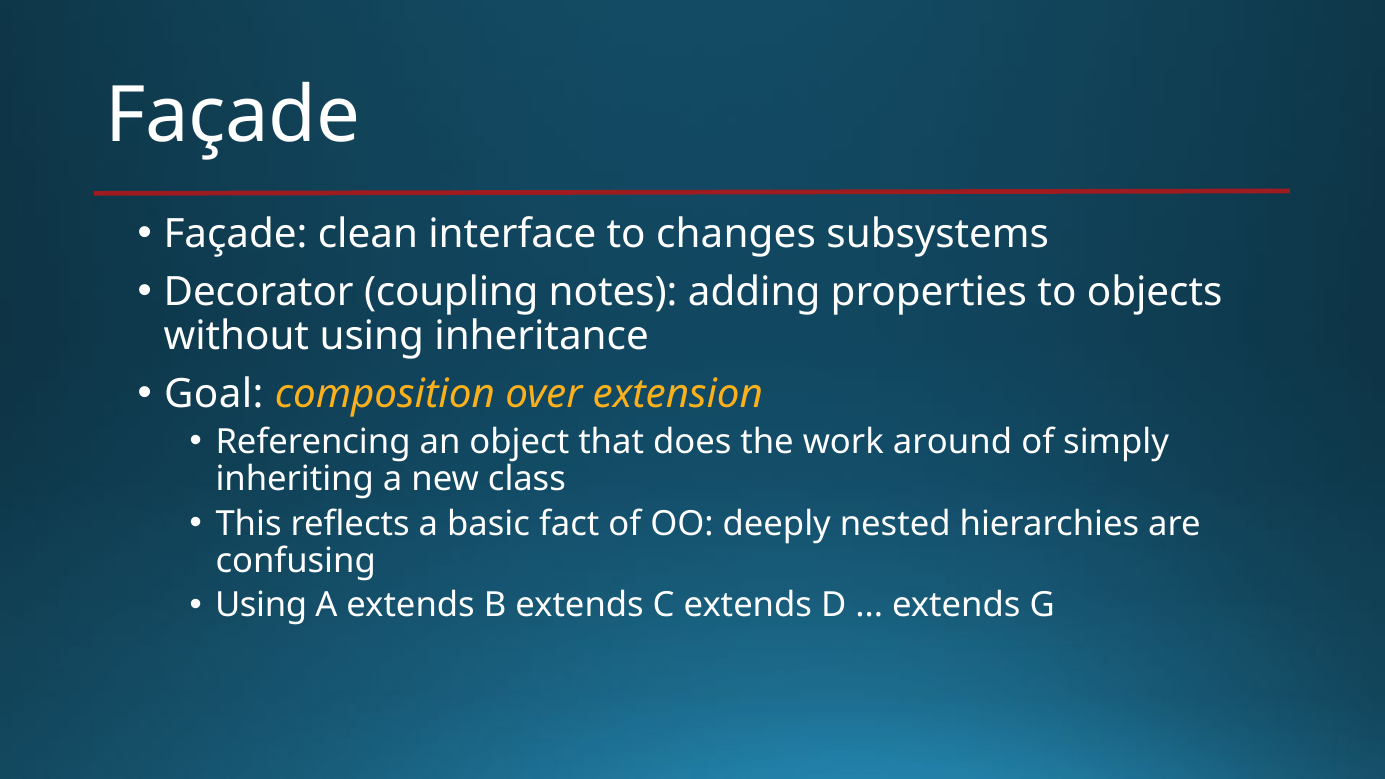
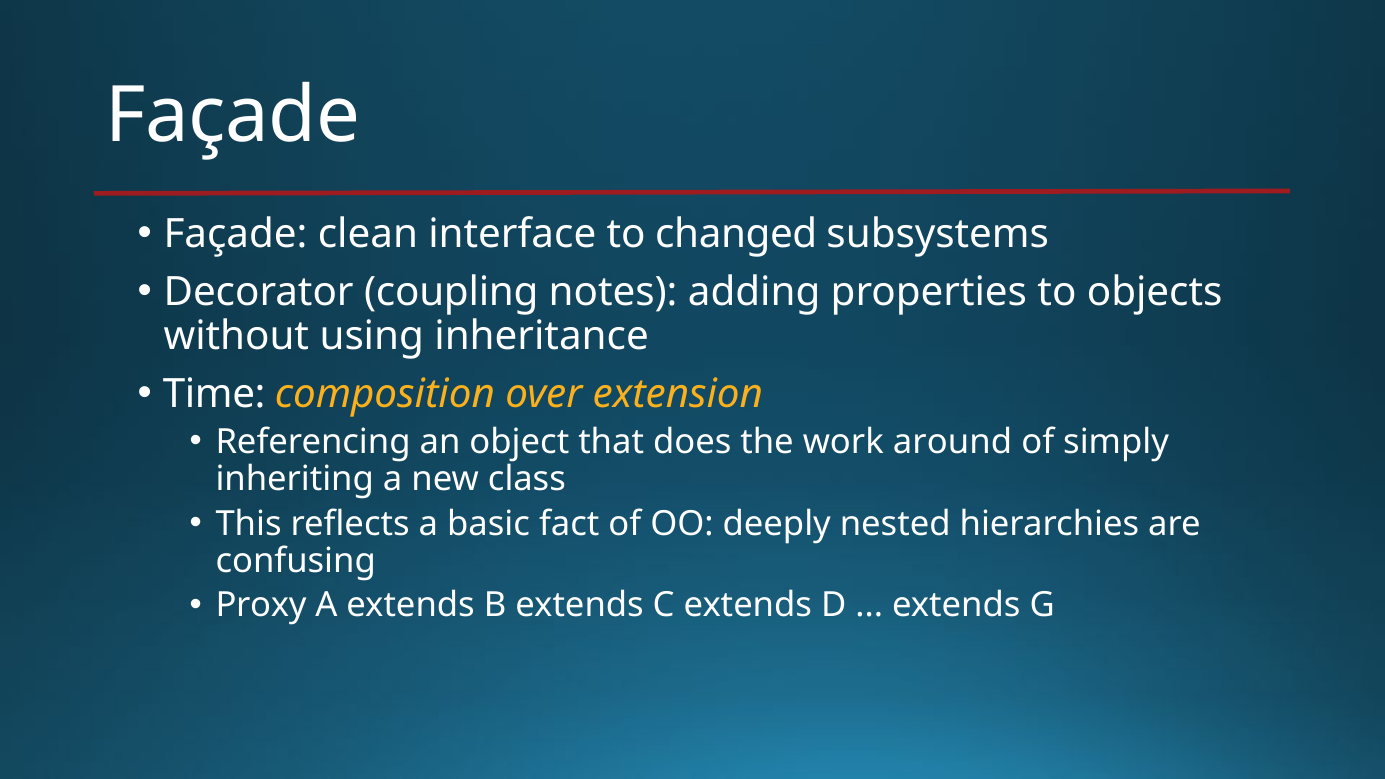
changes: changes -> changed (736, 234)
Goal: Goal -> Time (214, 394)
Using: Using -> Proxy (261, 606)
